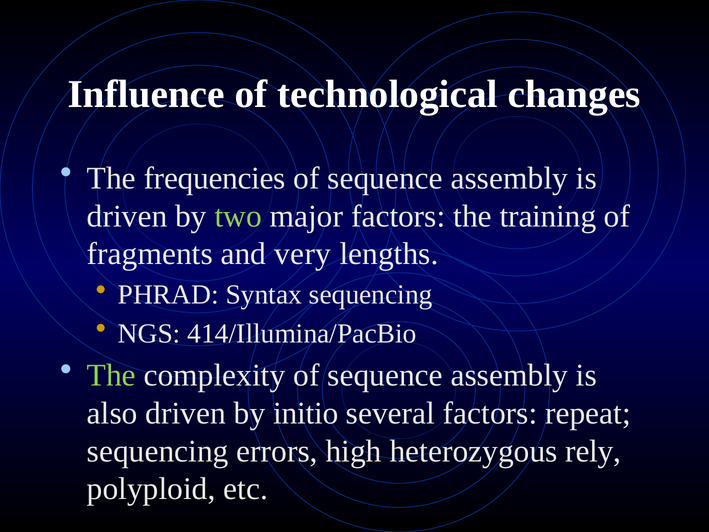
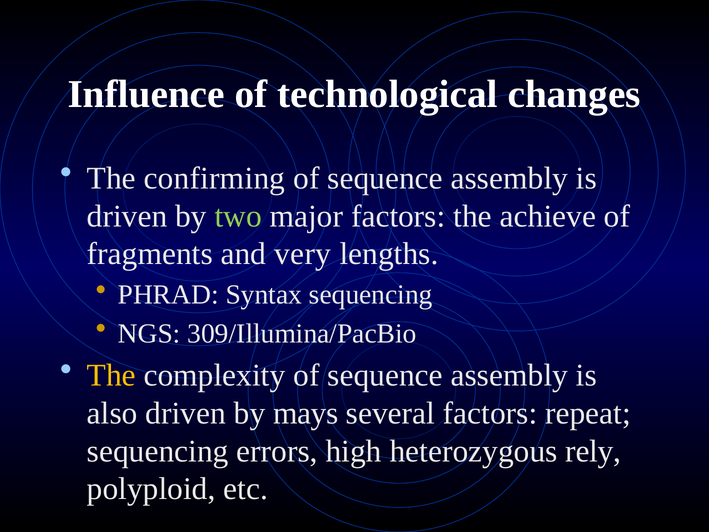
frequencies: frequencies -> confirming (214, 178)
training: training -> achieve (548, 216)
414/Illumina/PacBio: 414/Illumina/PacBio -> 309/Illumina/PacBio (302, 333)
The colour: light green -> yellow (111, 375)
initio: initio -> mays (306, 413)
